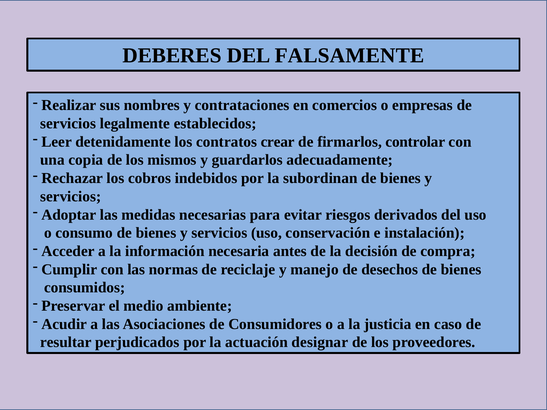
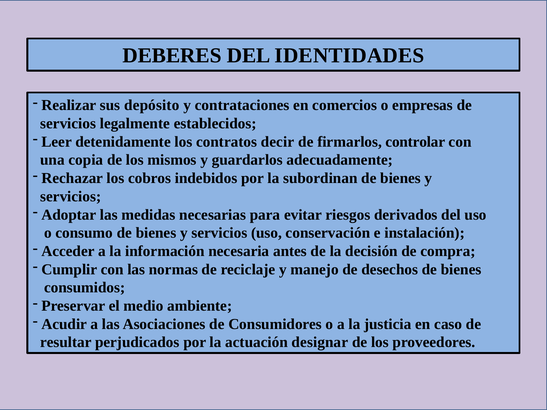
FALSAMENTE: FALSAMENTE -> IDENTIDADES (349, 55)
nombres: nombres -> depósito (152, 105)
crear: crear -> decir (278, 142)
